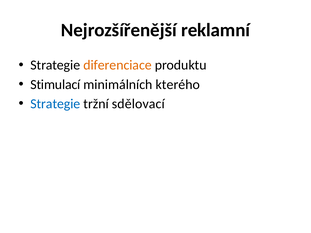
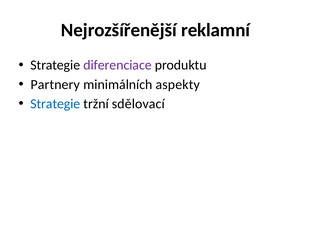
diferenciace colour: orange -> purple (118, 65)
Stimulací: Stimulací -> Partnery (55, 85)
kterého: kterého -> aspekty (178, 85)
